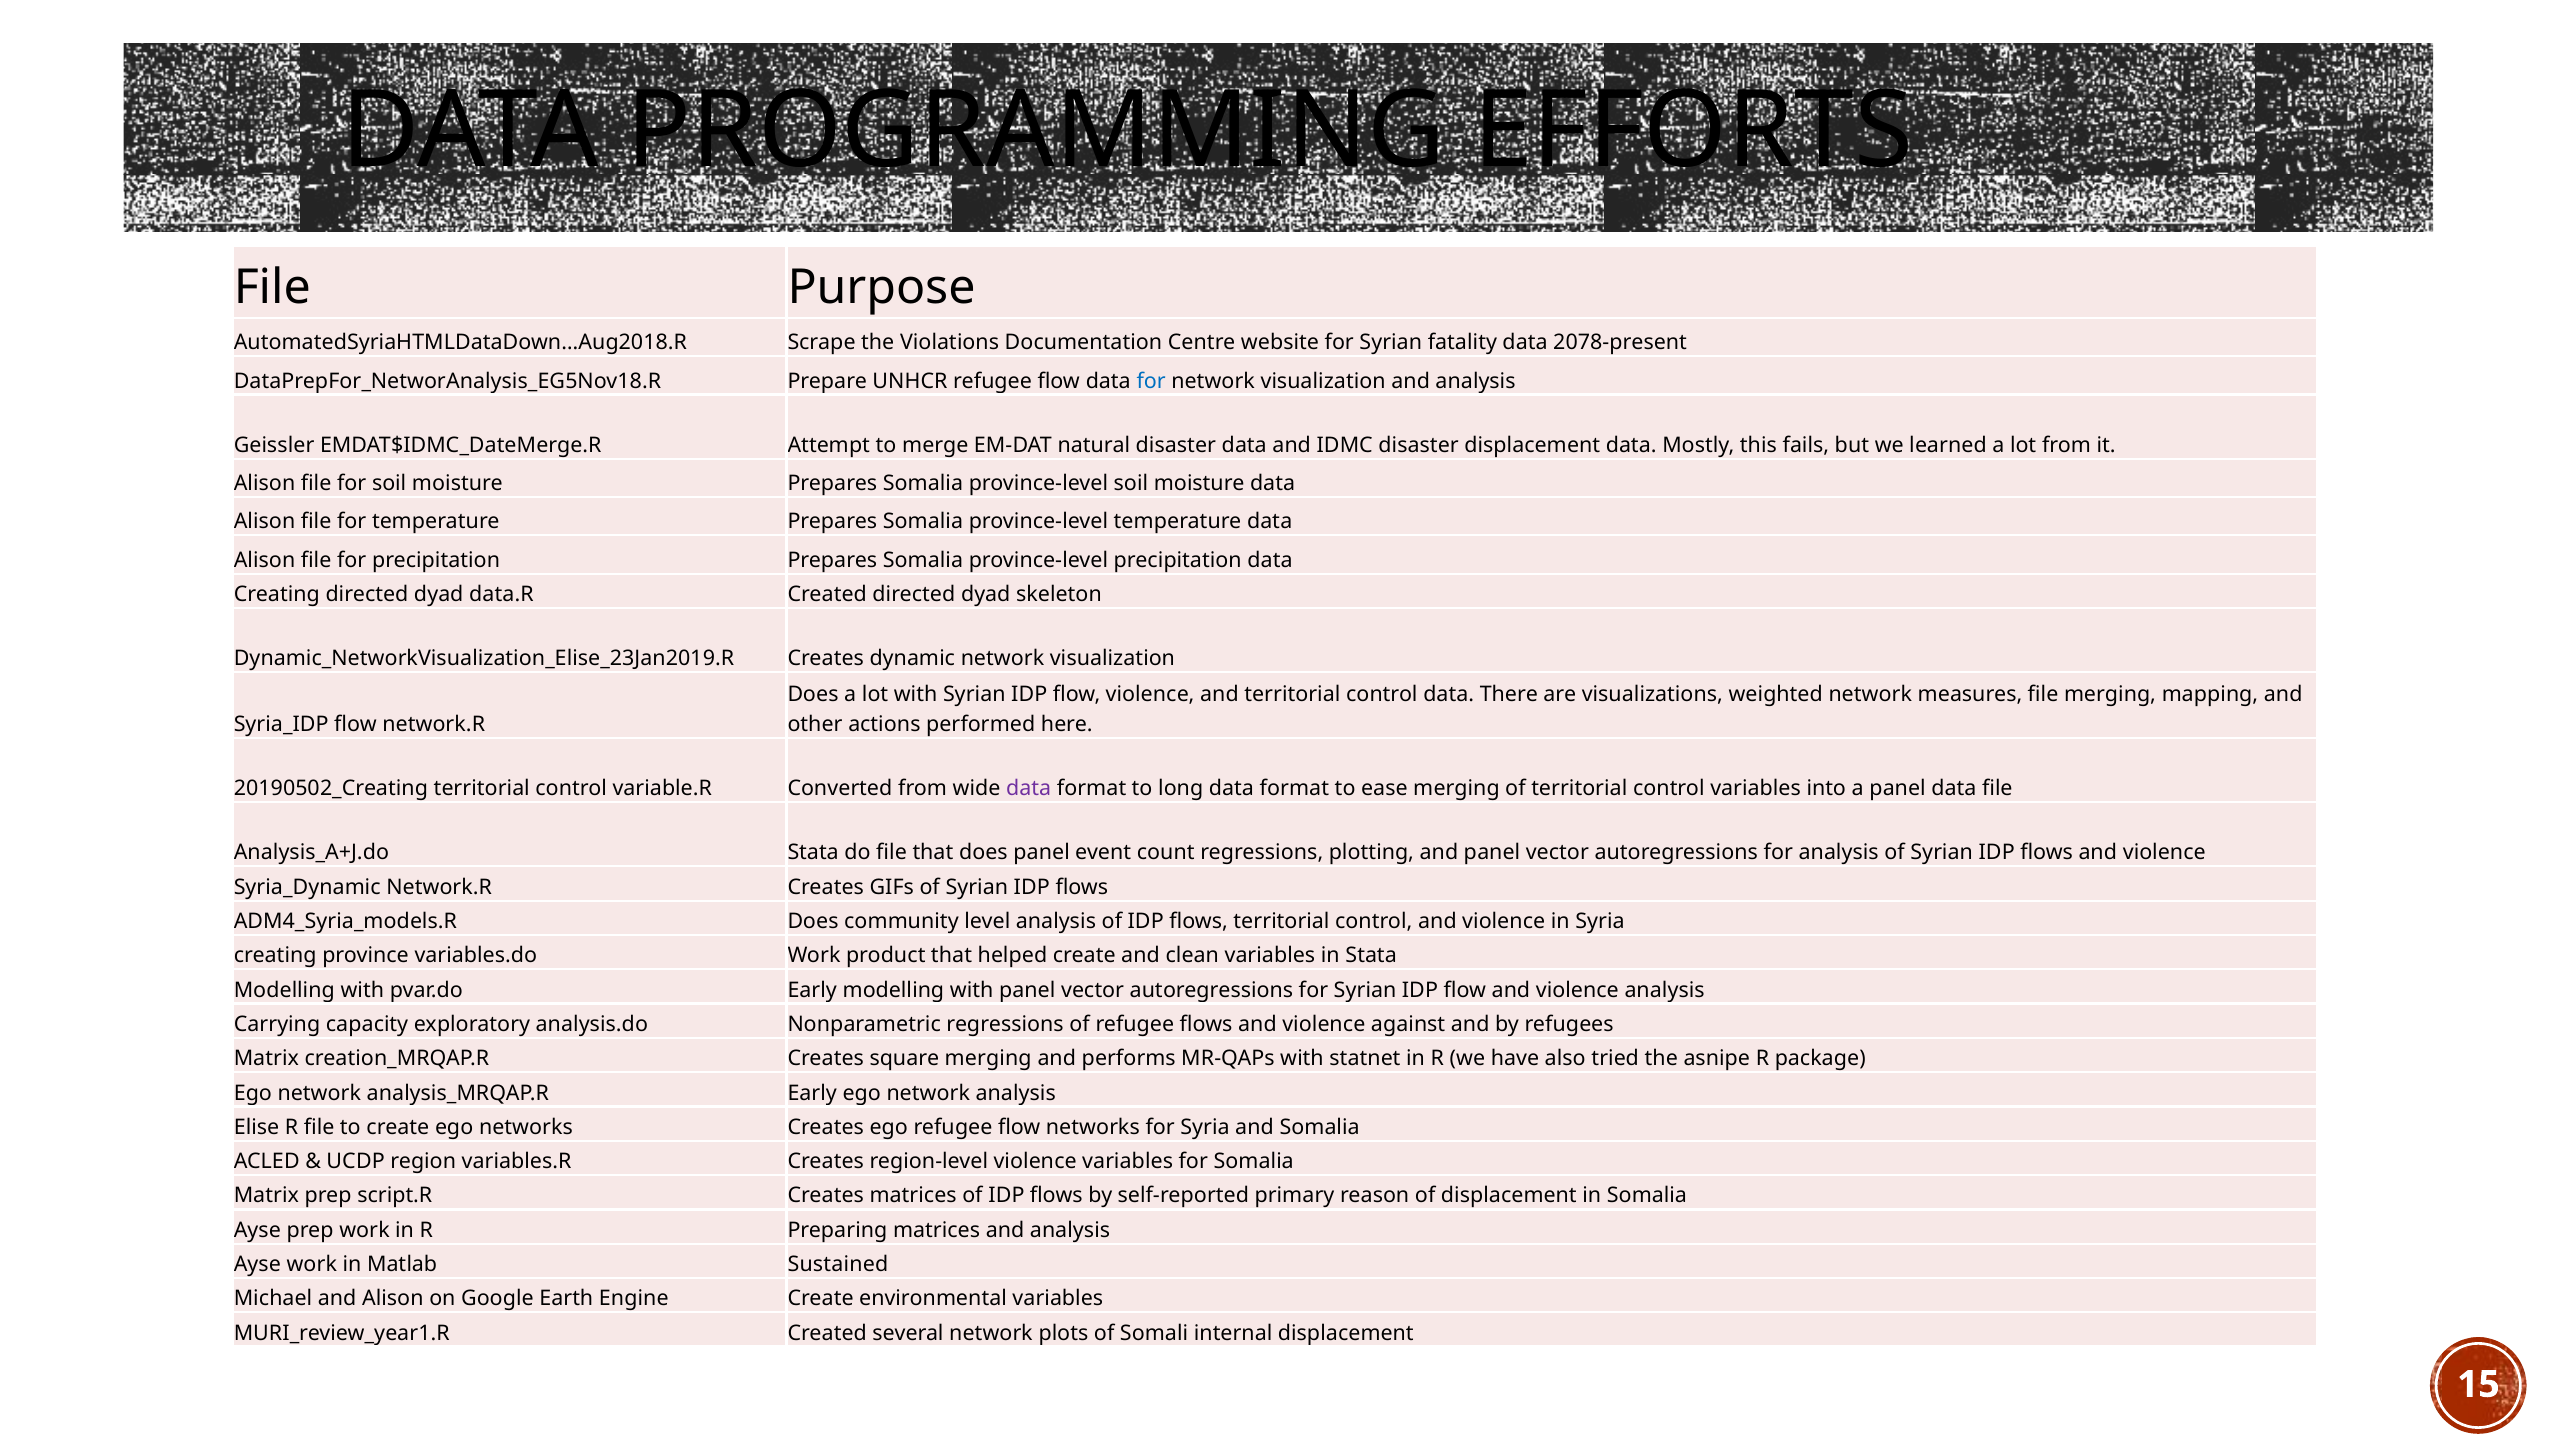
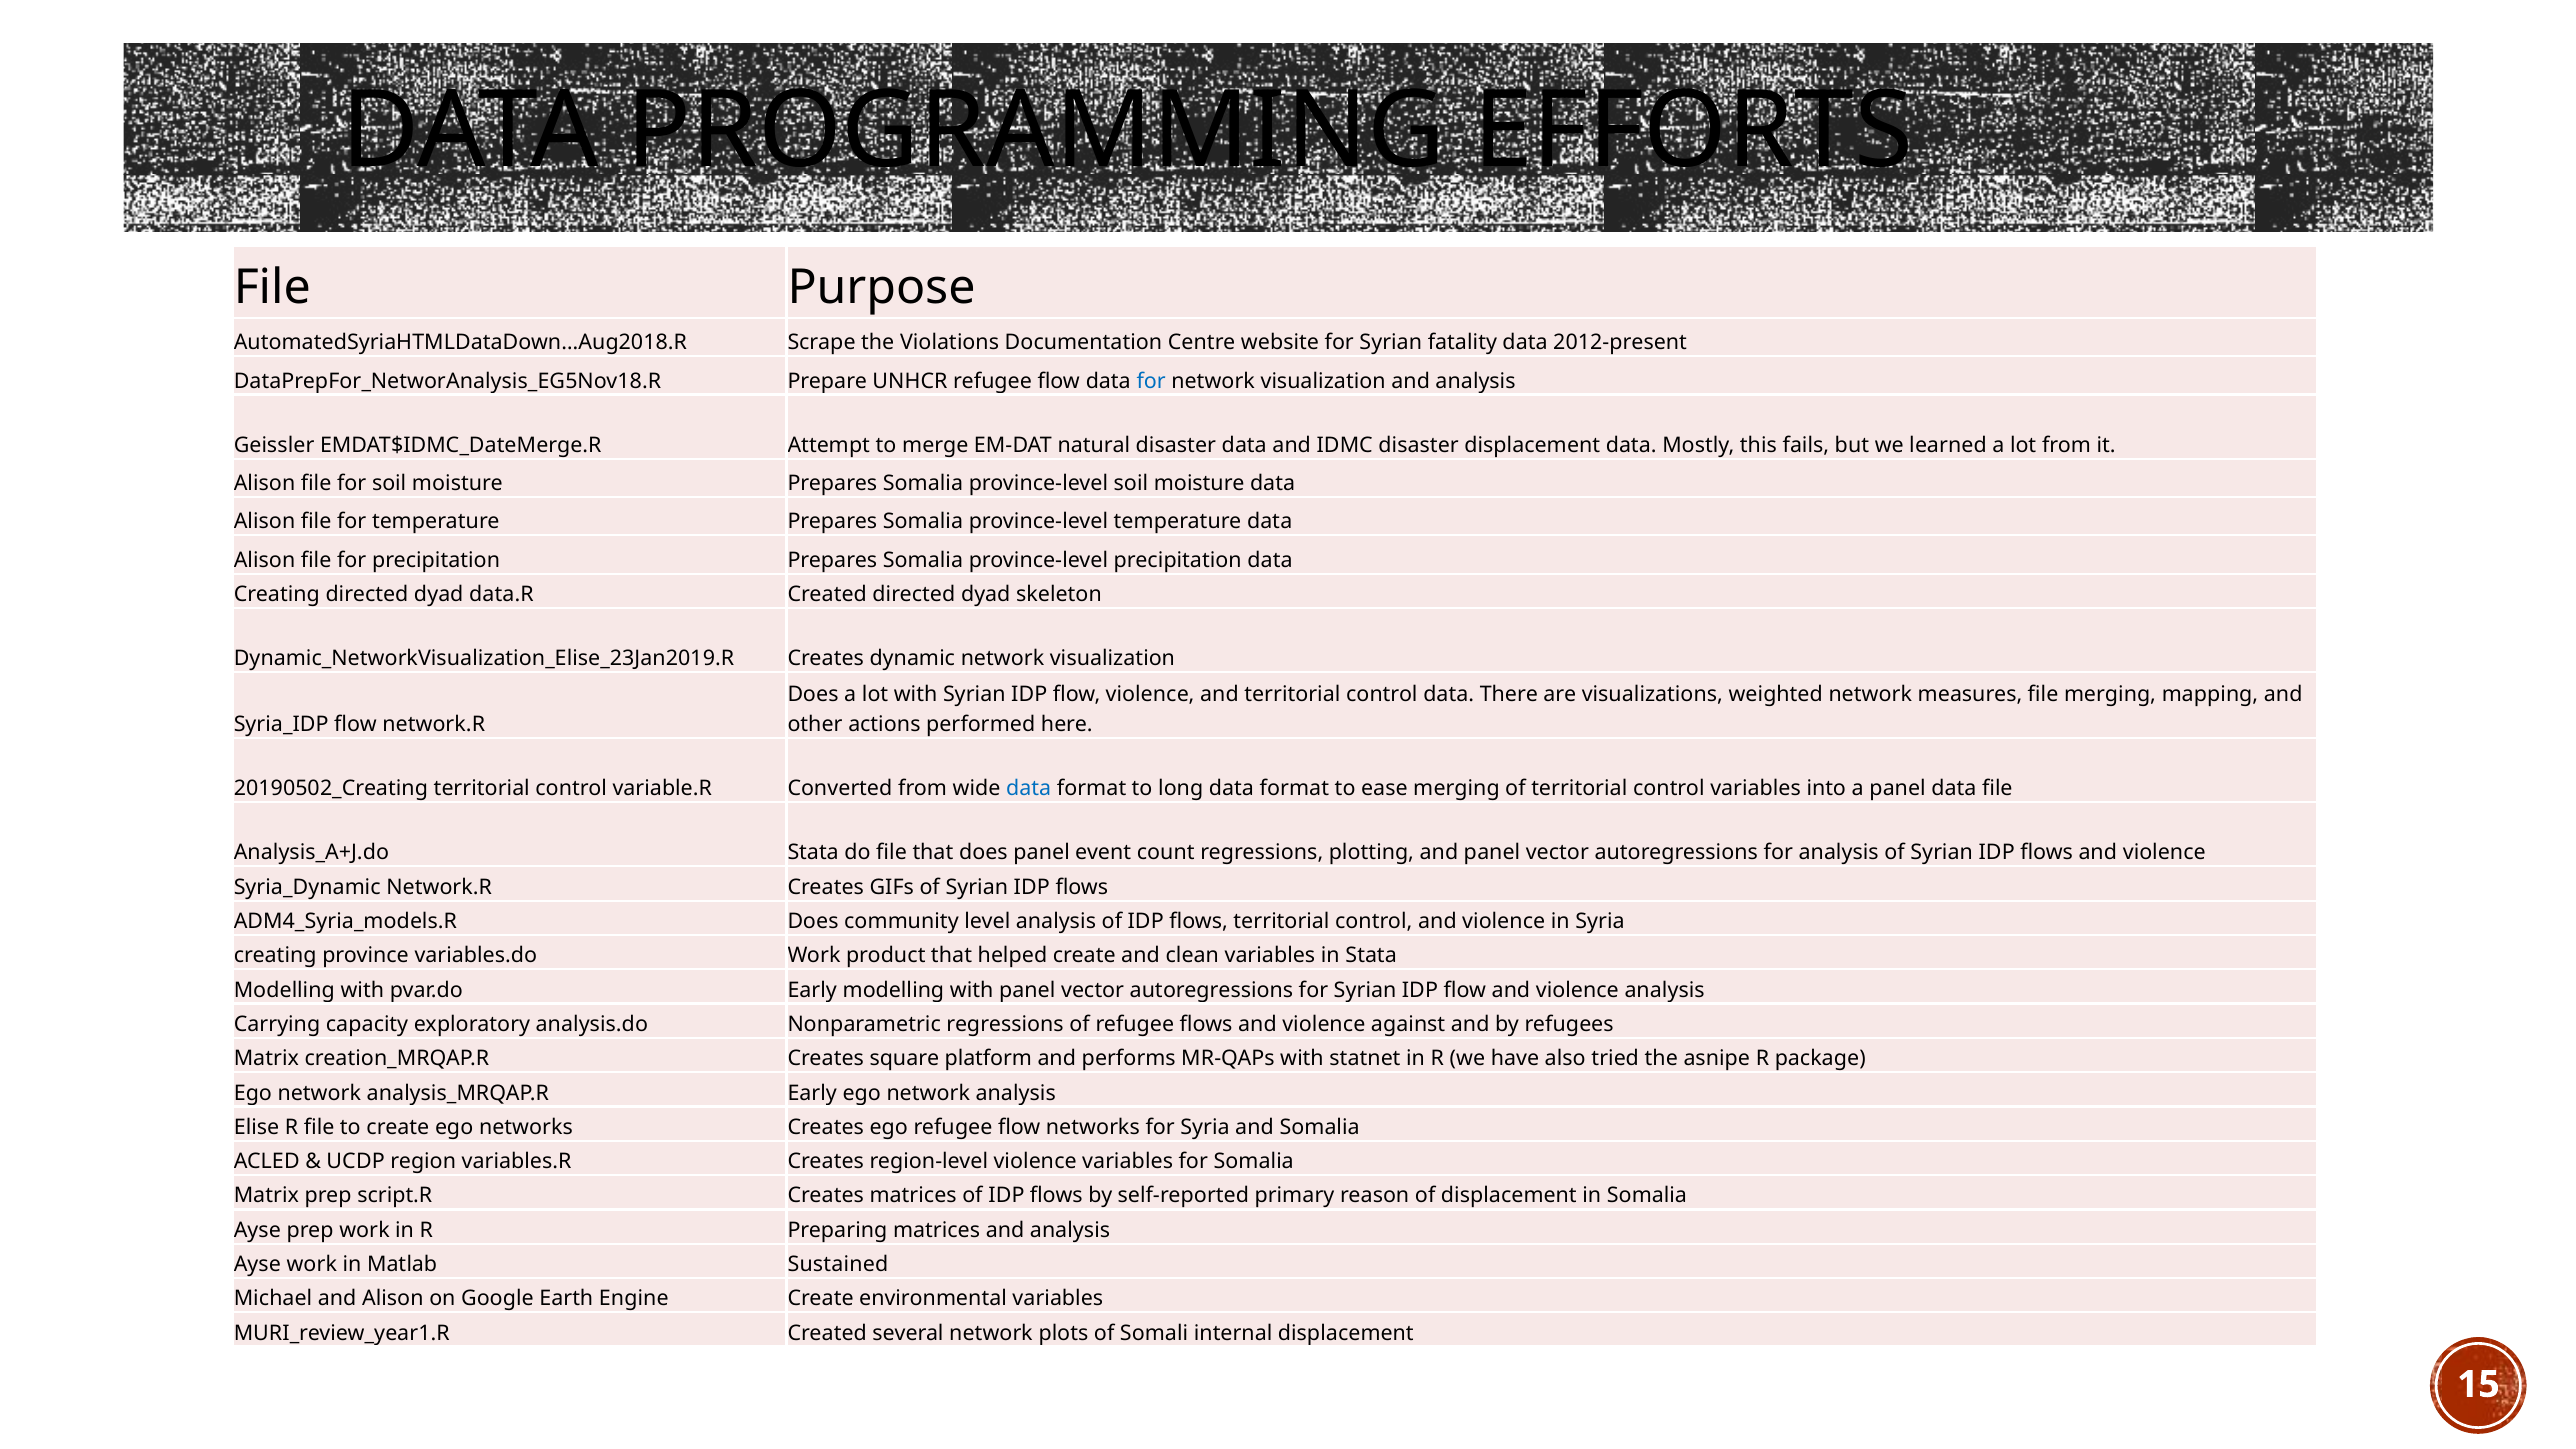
2078-present: 2078-present -> 2012-present (1620, 343)
data colour: purple -> blue (1029, 789)
square merging: merging -> platform (988, 1059)
